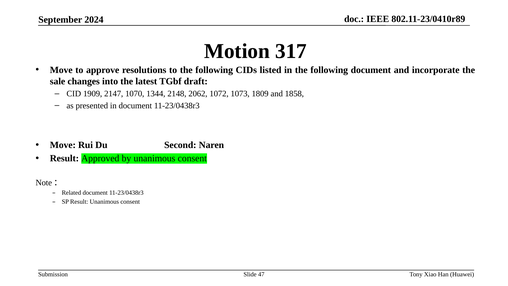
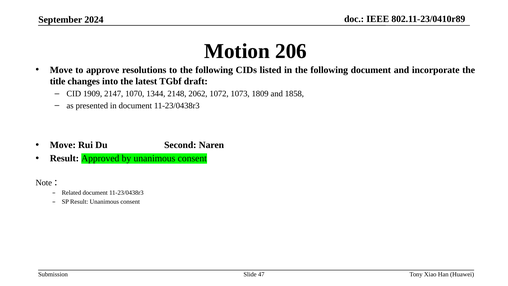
317: 317 -> 206 (291, 51)
sale: sale -> title (58, 81)
